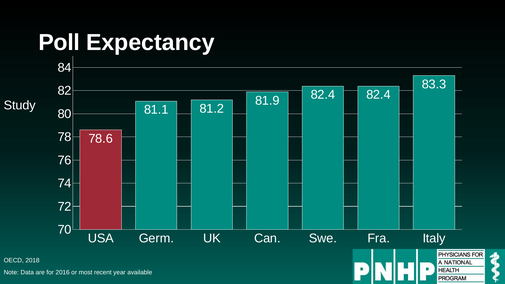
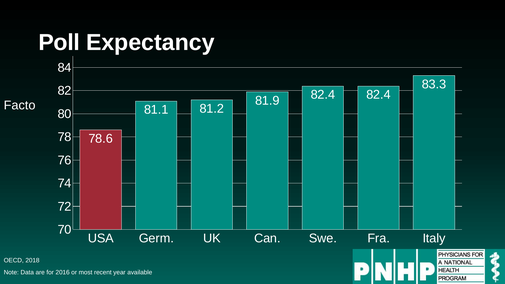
Study: Study -> Facto (20, 105)
